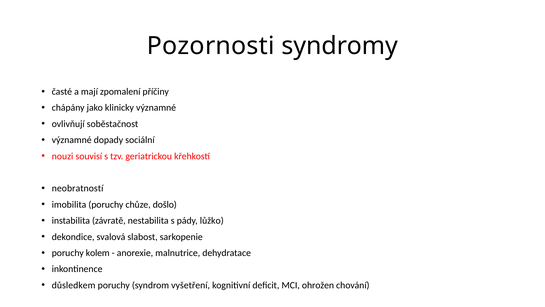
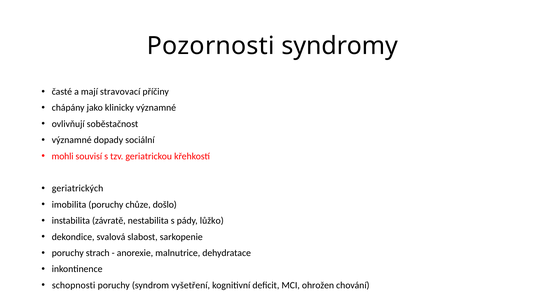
zpomalení: zpomalení -> stravovací (120, 92)
nouzi: nouzi -> mohli (63, 156)
neobratností: neobratností -> geriatrických (78, 188)
kolem: kolem -> strach (98, 253)
důsledkem: důsledkem -> schopnosti (74, 285)
